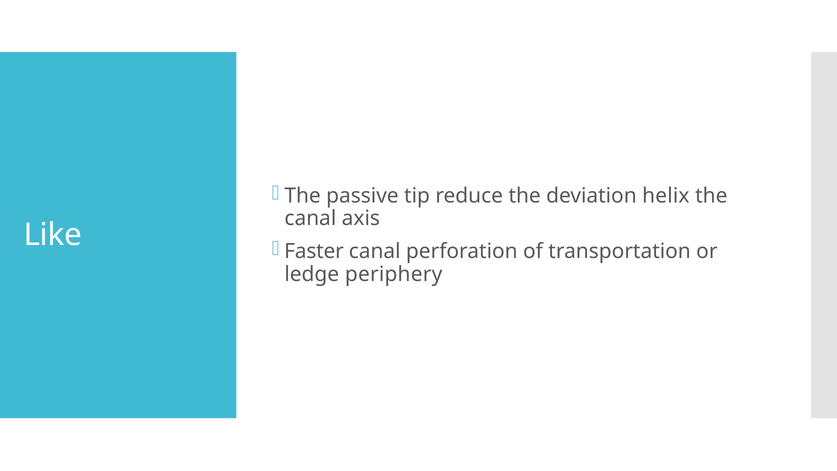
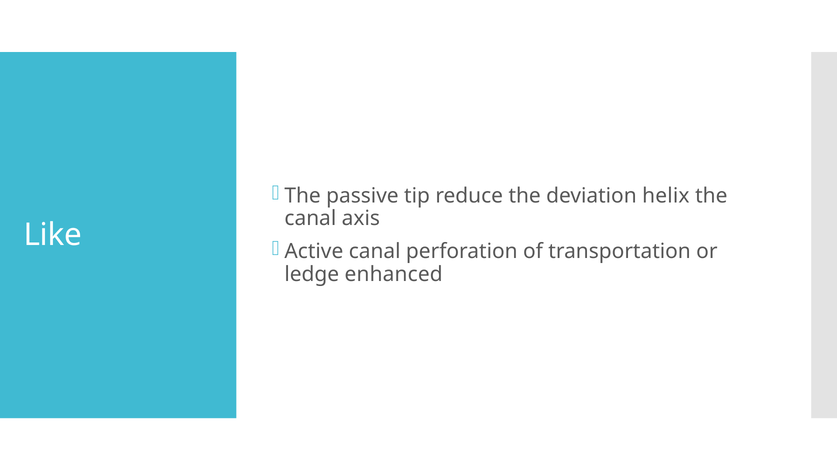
Faster: Faster -> Active (314, 251)
periphery: periphery -> enhanced (394, 274)
